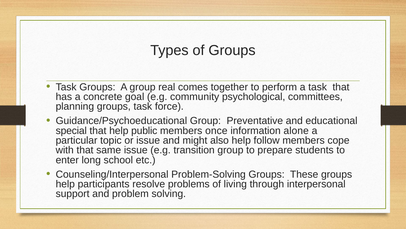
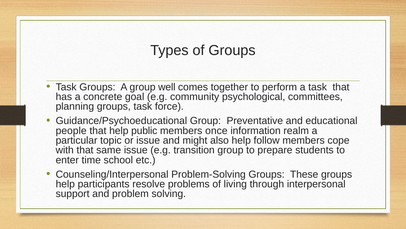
real: real -> well (167, 87)
special: special -> people (71, 130)
alone: alone -> realm (296, 130)
long: long -> time (91, 160)
